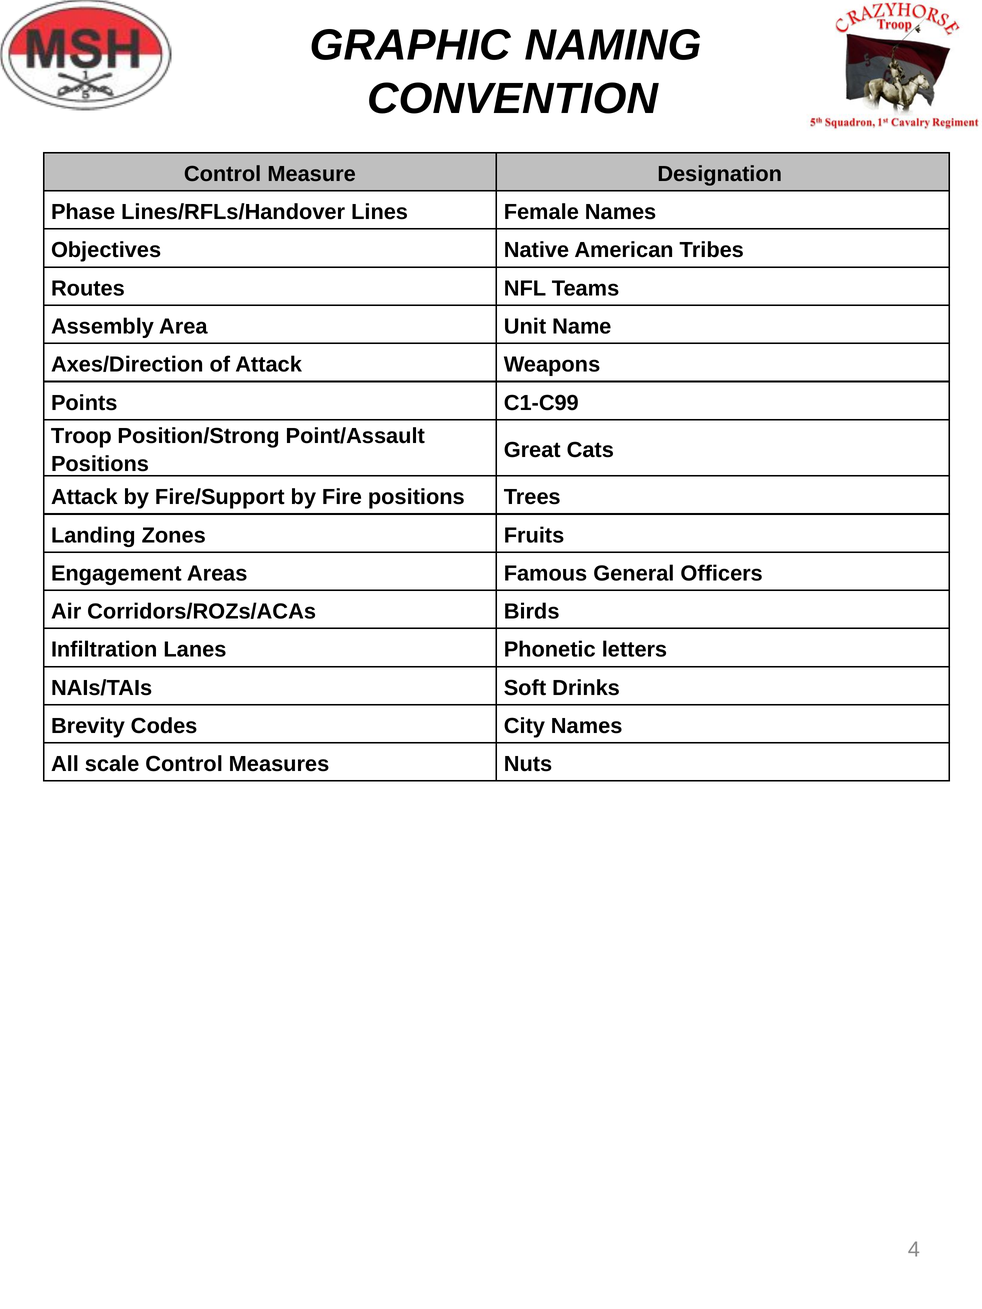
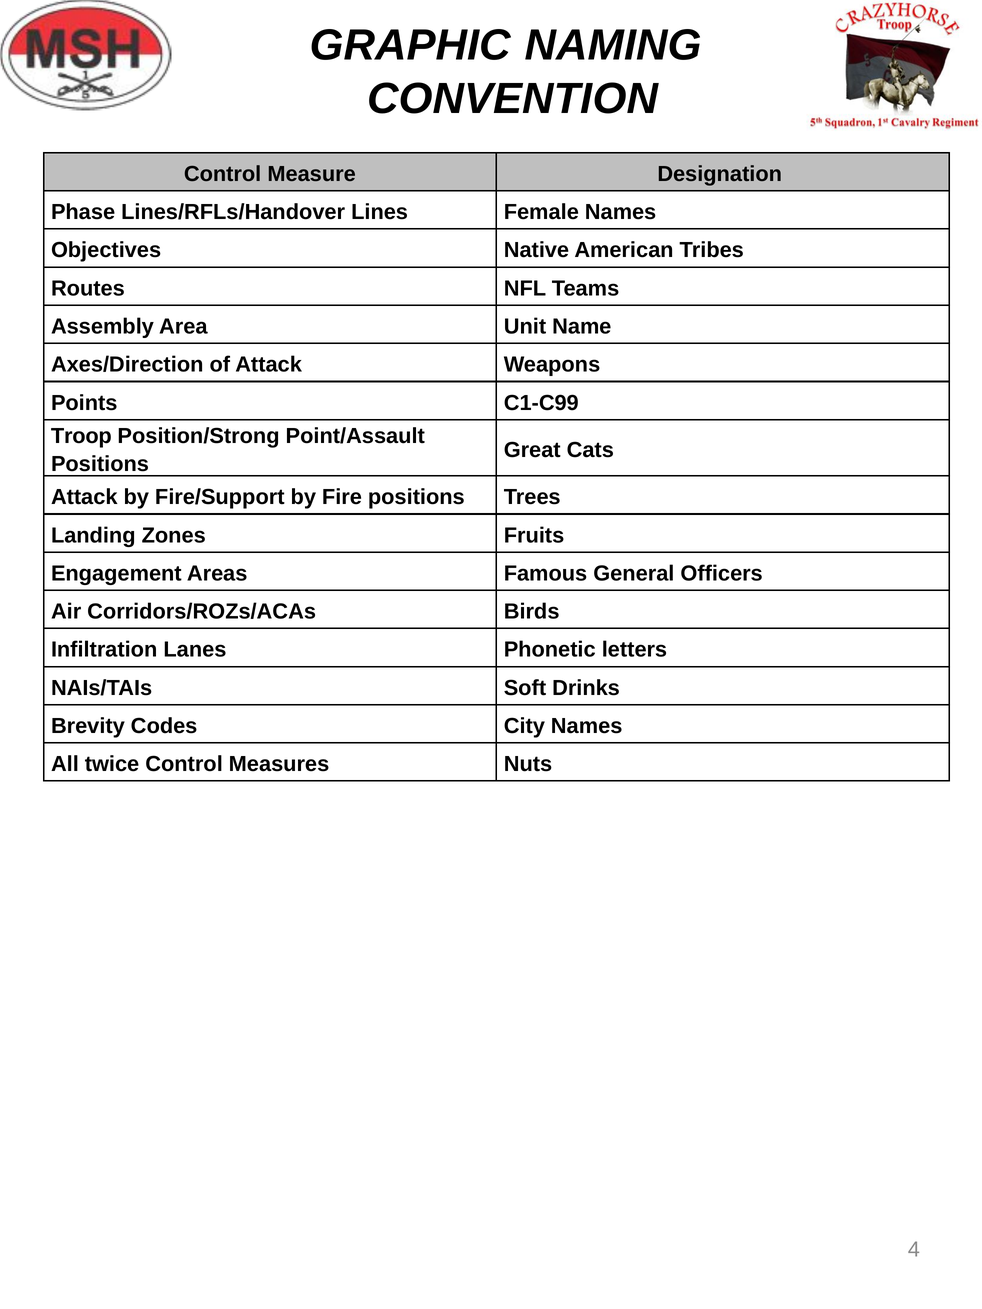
scale: scale -> twice (112, 764)
